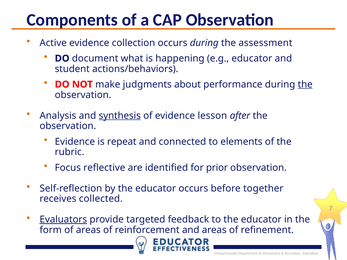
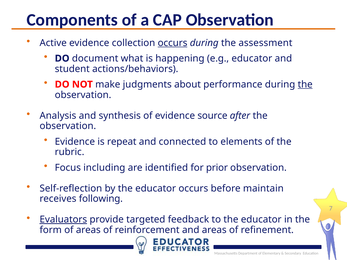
occurs underline: none -> present (173, 43)
synthesis underline: present -> none (120, 116)
lesson: lesson -> source (212, 116)
reflective: reflective -> including (104, 168)
together: together -> maintain (263, 189)
collected: collected -> following (101, 199)
